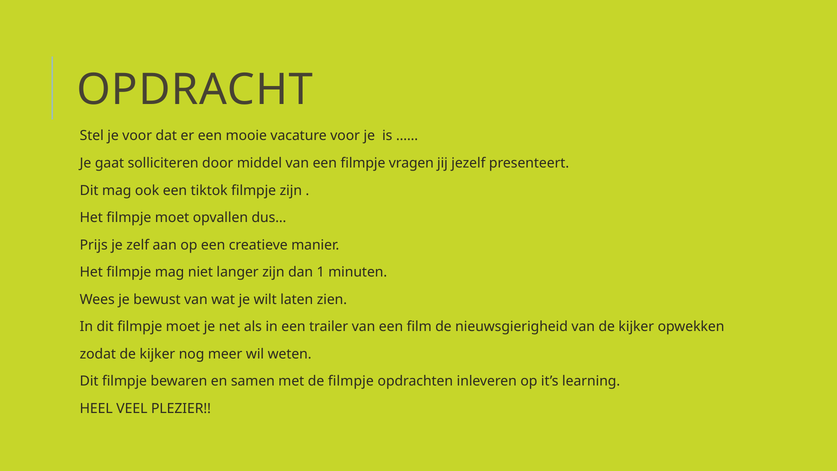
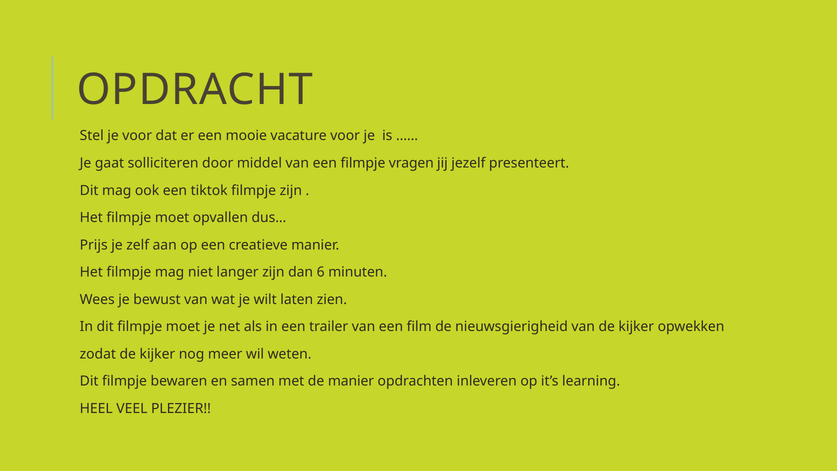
1: 1 -> 6 (321, 272)
de filmpje: filmpje -> manier (351, 381)
